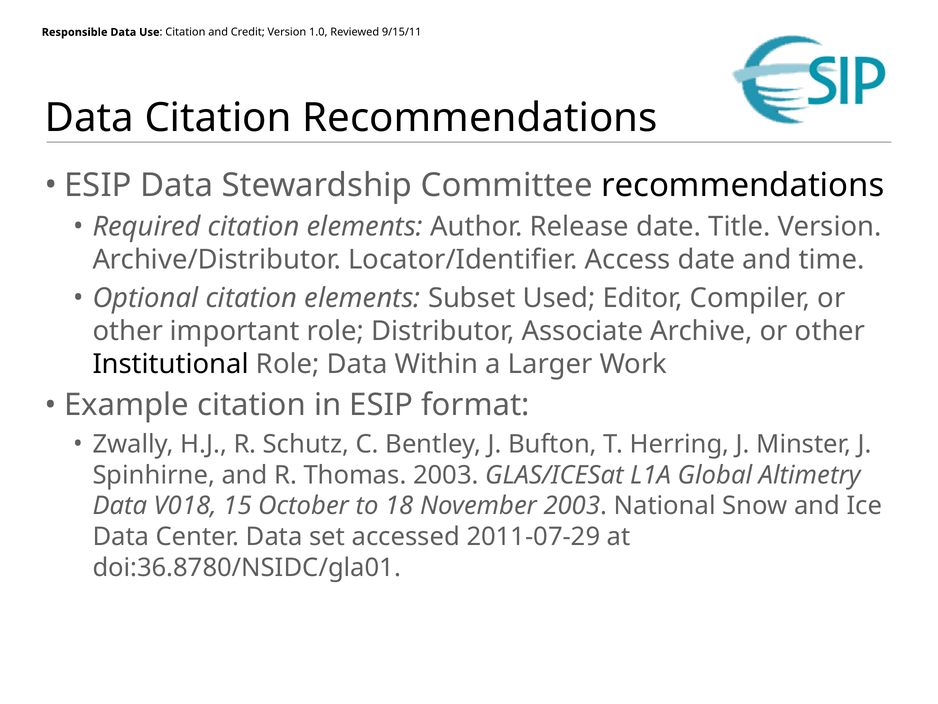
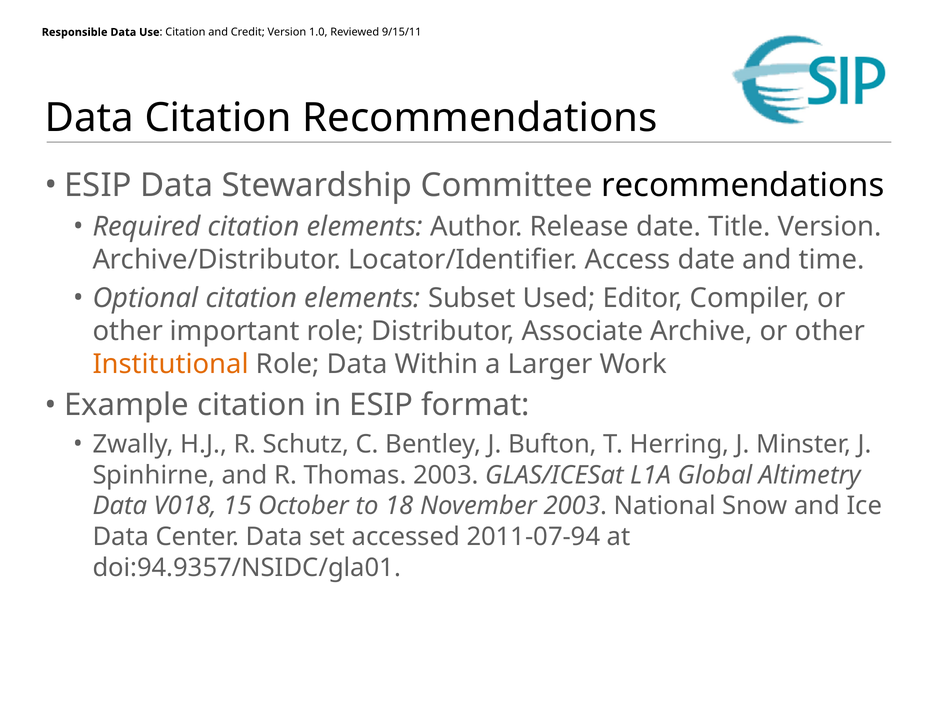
Institutional colour: black -> orange (171, 364)
2011-07-29: 2011-07-29 -> 2011-07-94 (533, 536)
doi:36.8780/NSIDC/gla01: doi:36.8780/NSIDC/gla01 -> doi:94.9357/NSIDC/gla01 (247, 567)
